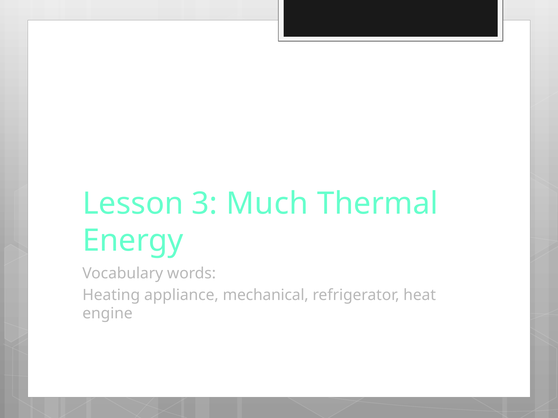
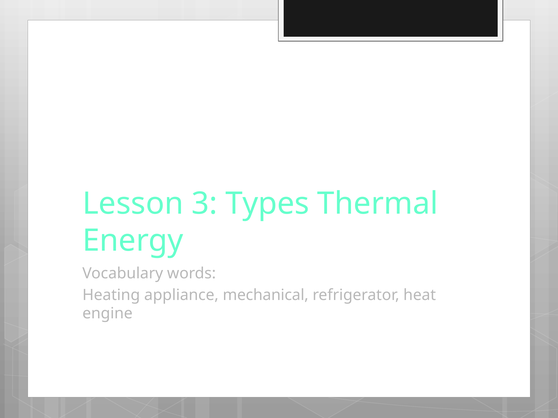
Much: Much -> Types (267, 204)
